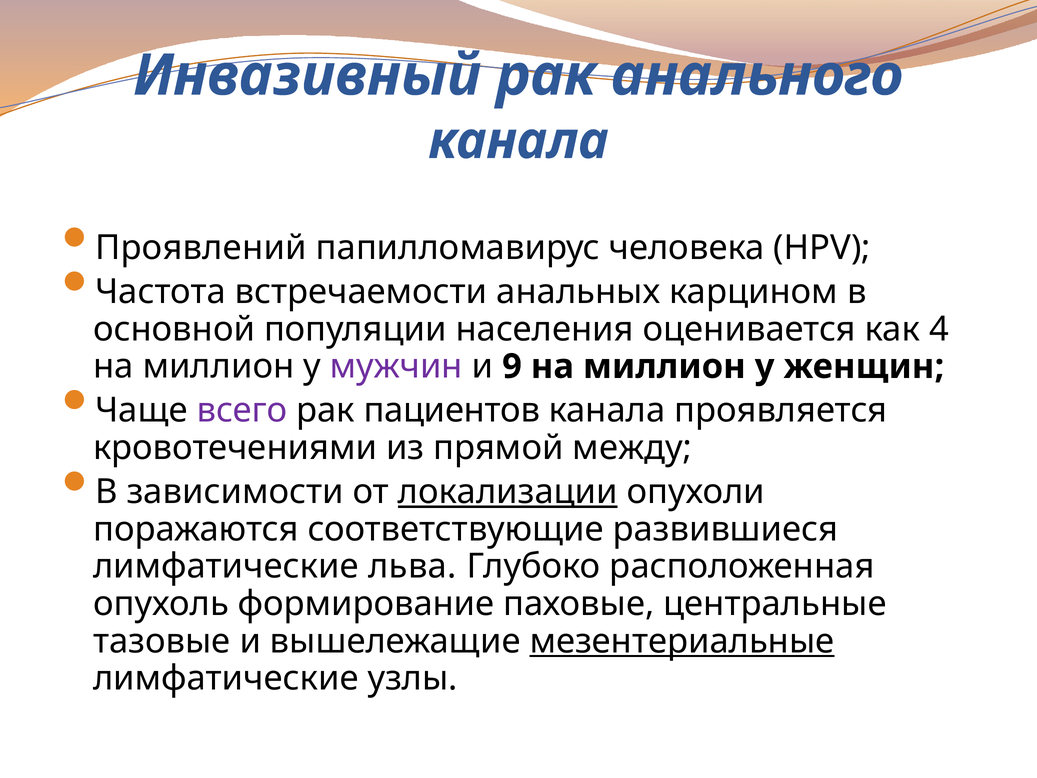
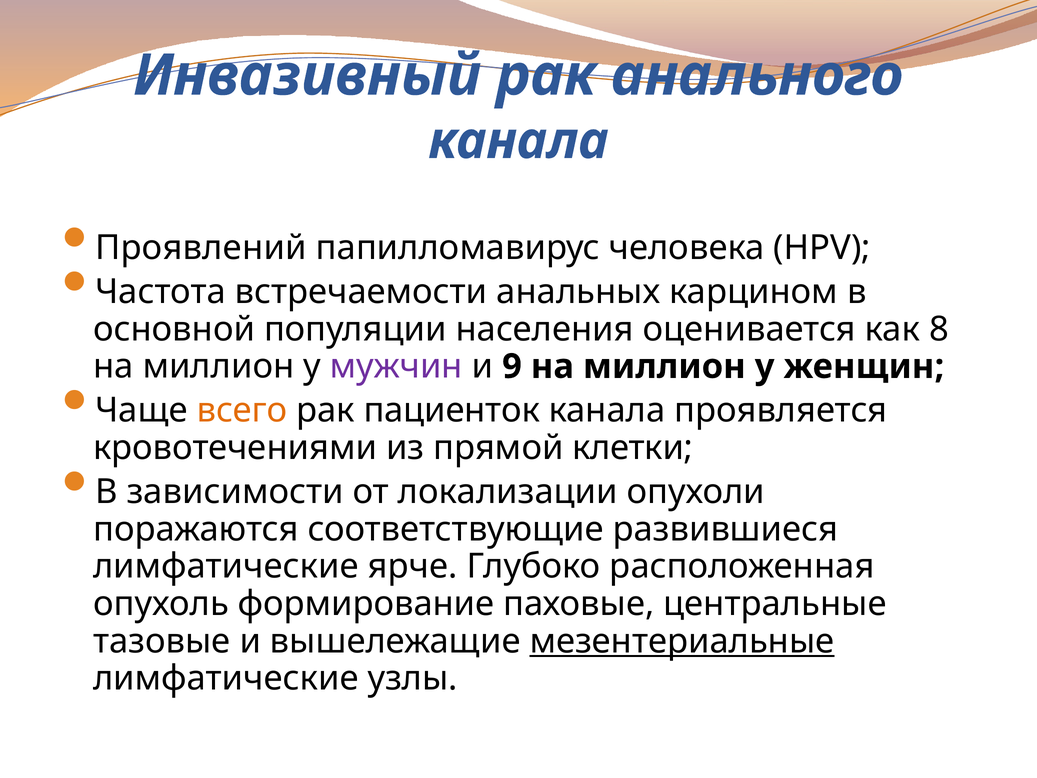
4: 4 -> 8 (939, 329)
всего colour: purple -> orange (242, 410)
пациентов: пациентов -> пациенток (452, 410)
между: между -> клетки (632, 448)
локализации underline: present -> none (508, 492)
льва: льва -> ярче (413, 566)
